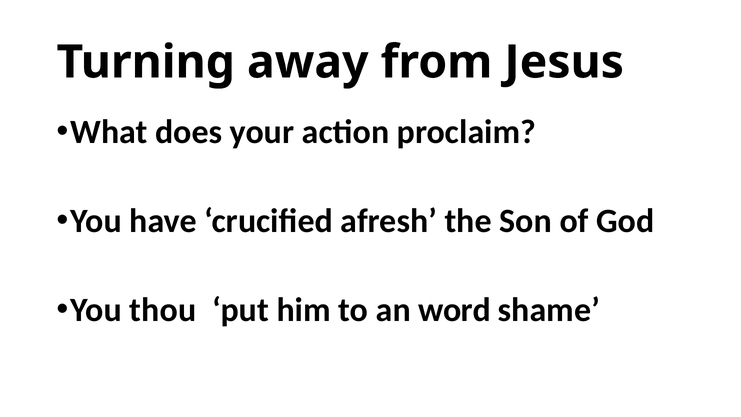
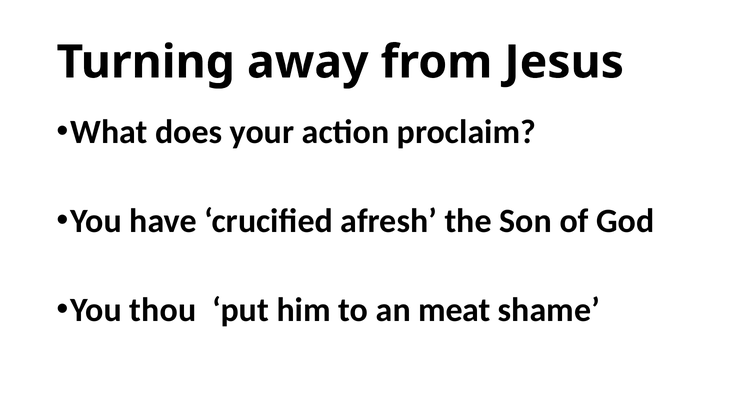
word: word -> meat (455, 310)
